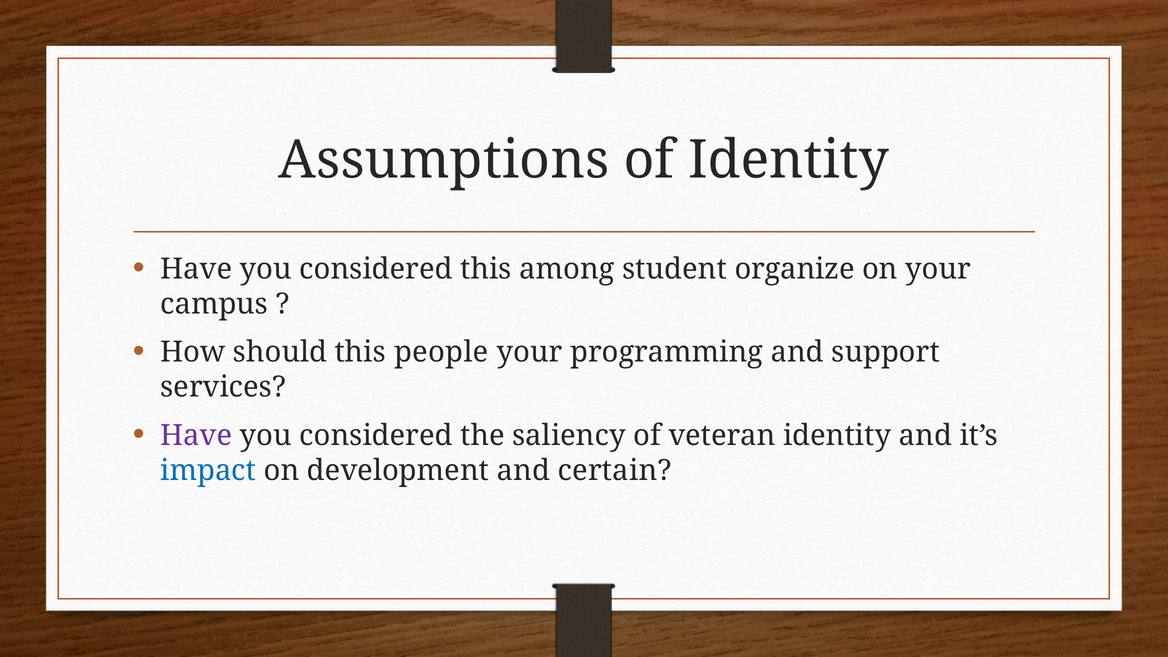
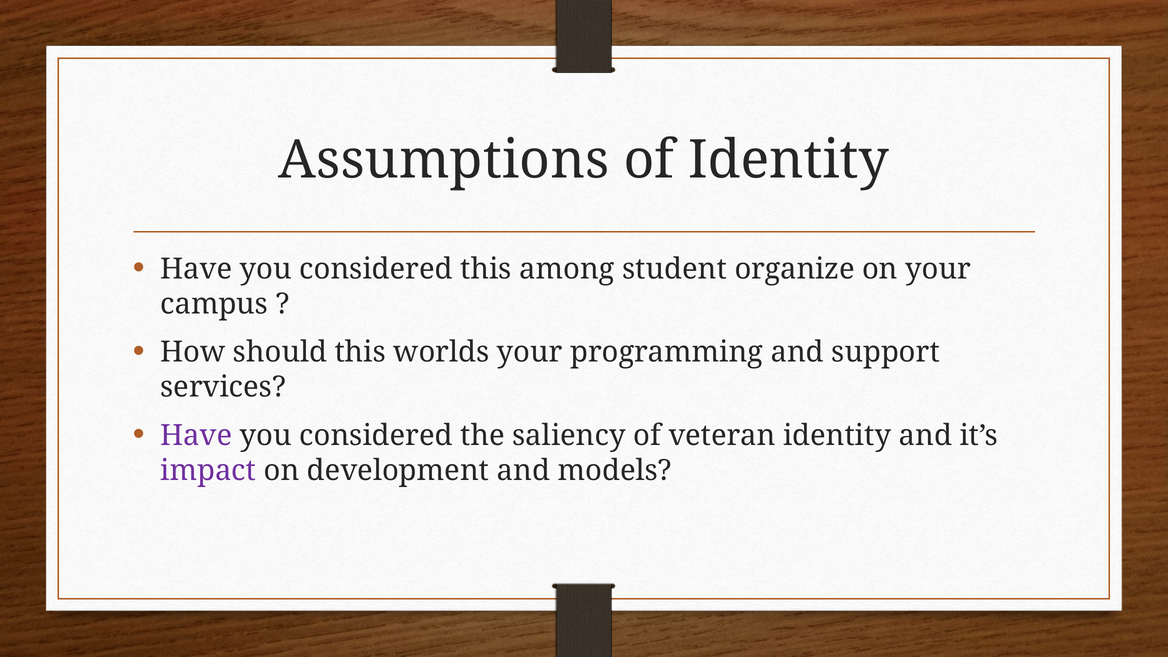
people: people -> worlds (441, 352)
impact colour: blue -> purple (208, 470)
certain: certain -> models (615, 470)
